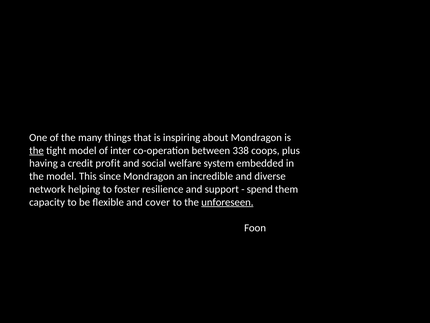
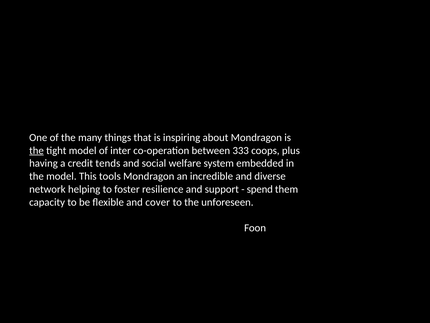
338: 338 -> 333 (241, 150)
profit: profit -> tends (108, 163)
since: since -> tools (110, 176)
unforeseen underline: present -> none (227, 202)
